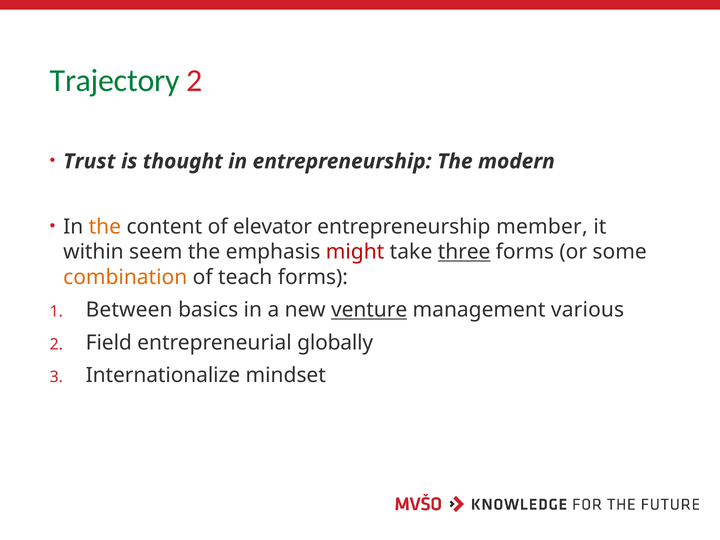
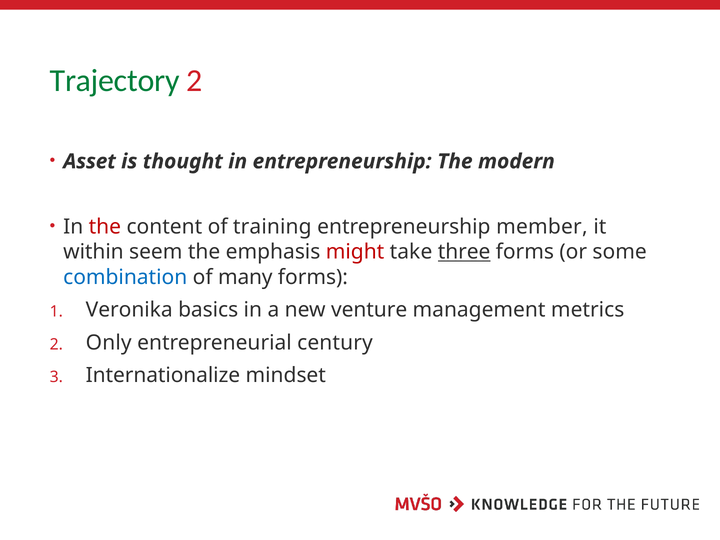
Trust: Trust -> Asset (90, 161)
the colour: orange -> red (105, 227)
elevator: elevator -> training (272, 227)
combination colour: orange -> blue (125, 277)
teach: teach -> many (245, 277)
Between: Between -> Veronika (129, 310)
venture underline: present -> none (369, 310)
various: various -> metrics (588, 310)
Field: Field -> Only (109, 343)
globally: globally -> century (335, 343)
